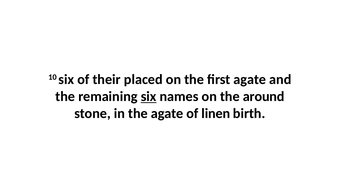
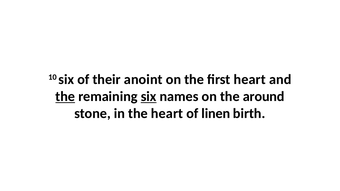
placed: placed -> anoint (143, 80)
first agate: agate -> heart (250, 80)
the underline: none -> present (65, 97)
the agate: agate -> heart (167, 114)
